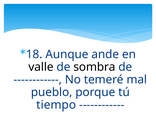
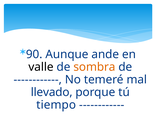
18: 18 -> 90 (34, 54)
sombra colour: black -> orange (94, 67)
pueblo: pueblo -> llevado (52, 92)
